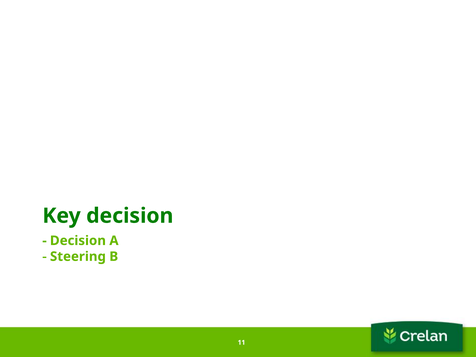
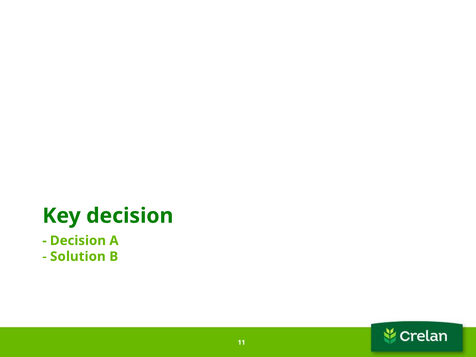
Steering: Steering -> Solution (78, 257)
